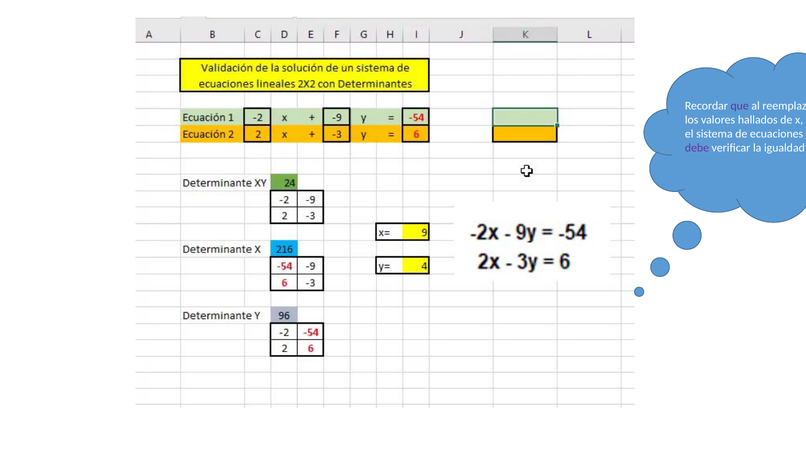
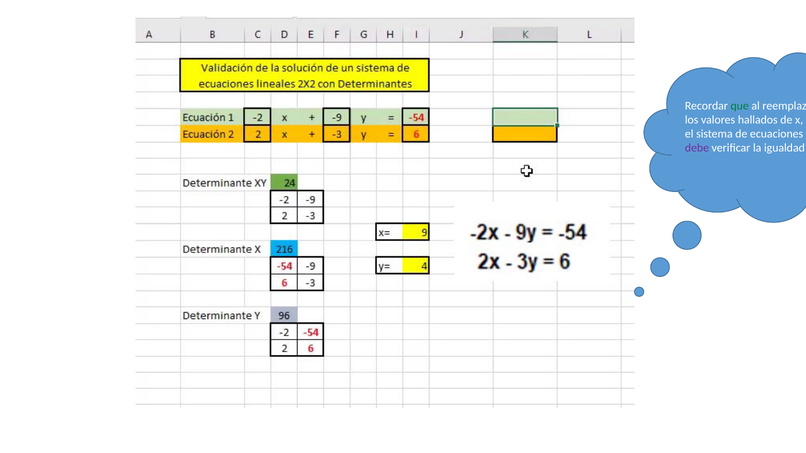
que colour: purple -> green (740, 106)
